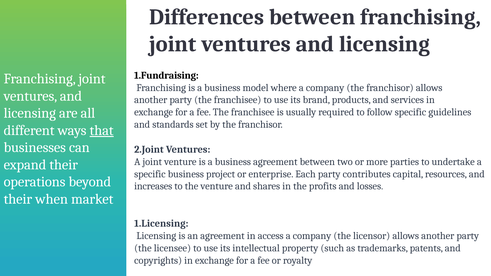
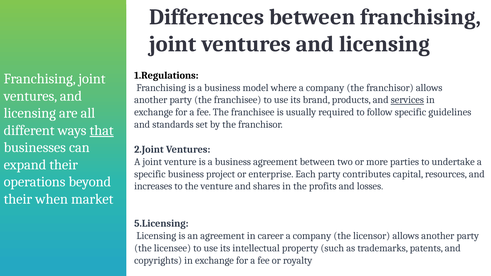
1.Fundraising: 1.Fundraising -> 1.Regulations (166, 75)
services underline: none -> present (407, 100)
1.Licensing: 1.Licensing -> 5.Licensing (161, 224)
access: access -> career (271, 236)
